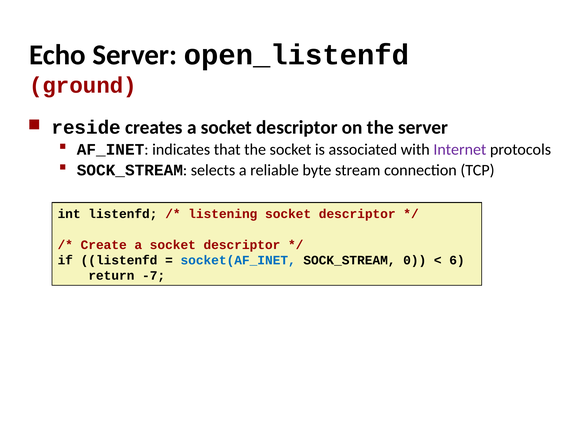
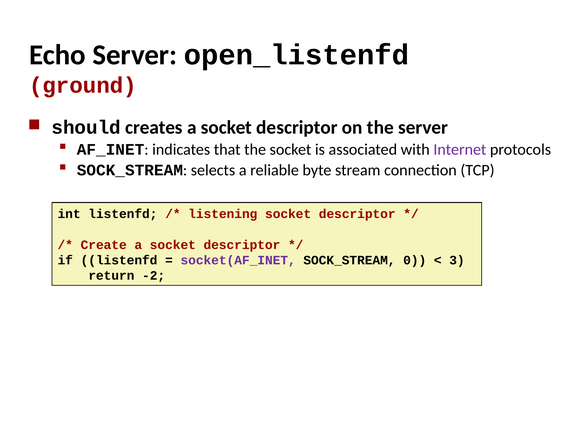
reside: reside -> should (86, 127)
socket(AF_INET colour: blue -> purple (238, 260)
6: 6 -> 3 (457, 260)
-7: -7 -> -2 (154, 275)
